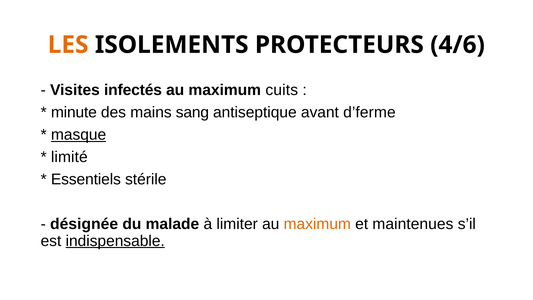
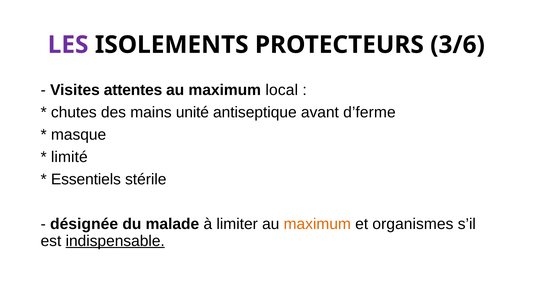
LES colour: orange -> purple (68, 45)
4/6: 4/6 -> 3/6 (458, 45)
infectés: infectés -> attentes (133, 90)
cuits: cuits -> local (282, 90)
minute: minute -> chutes (74, 112)
sang: sang -> unité (192, 112)
masque underline: present -> none (79, 135)
maintenues: maintenues -> organismes (413, 224)
